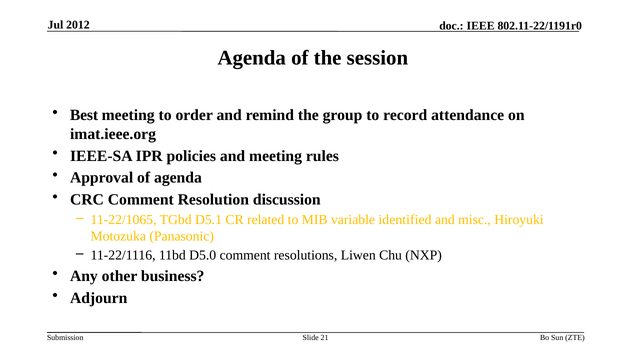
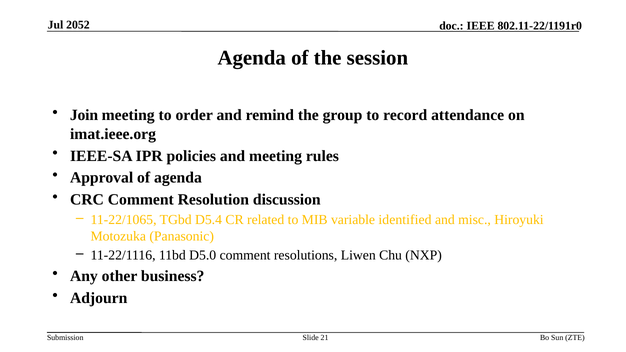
2012: 2012 -> 2052 (78, 25)
Best: Best -> Join (84, 115)
D5.1: D5.1 -> D5.4 (209, 220)
